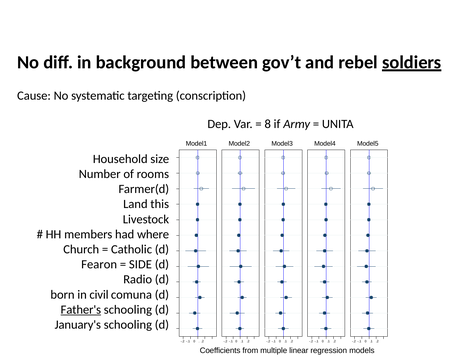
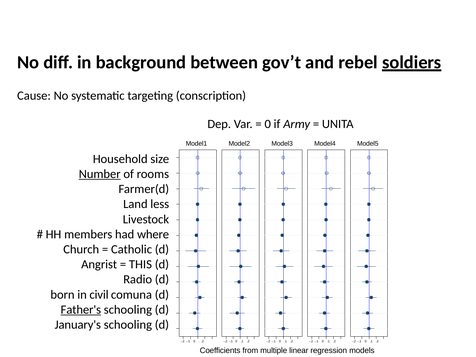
8: 8 -> 0 (268, 124)
Number underline: none -> present (100, 174)
this: this -> less (160, 204)
Fearon: Fearon -> Angrist (99, 264)
SIDE: SIDE -> THIS (140, 264)
